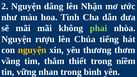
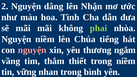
Nguyện rượu: rượu -> niềm (45, 39)
nguyện colour: yellow -> pink (32, 50)
thơm: thơm -> ngắm (125, 50)
